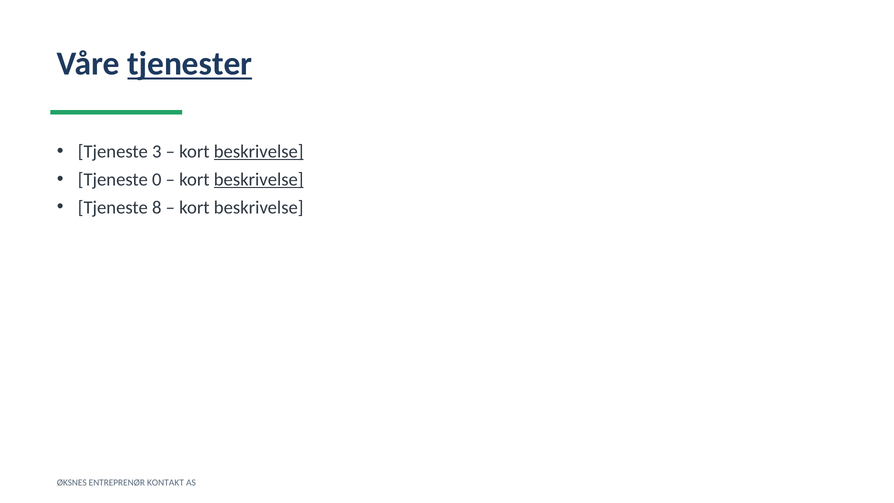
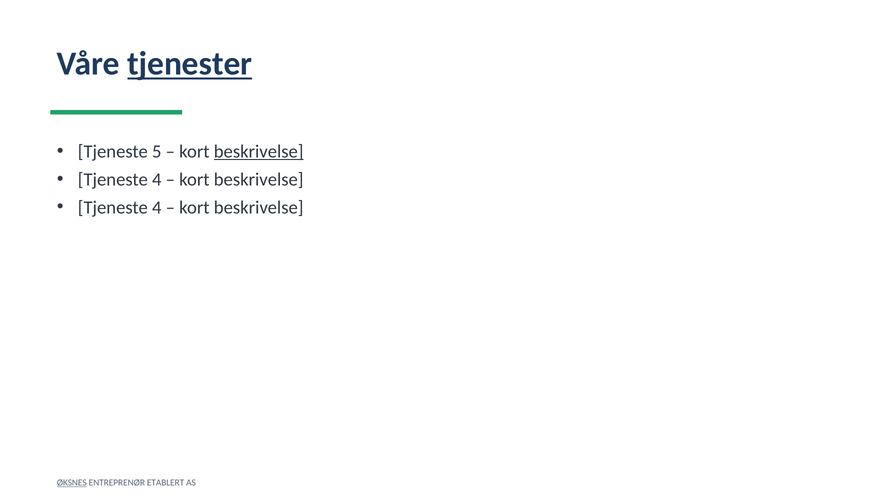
3: 3 -> 5 (157, 151)
0: 0 -> 4 (157, 179)
beskrivelse underline: present -> none (259, 179)
8: 8 -> 4 (157, 207)
ØKSNES underline: none -> present (72, 483)
KONTAKT: KONTAKT -> ETABLERT (166, 483)
